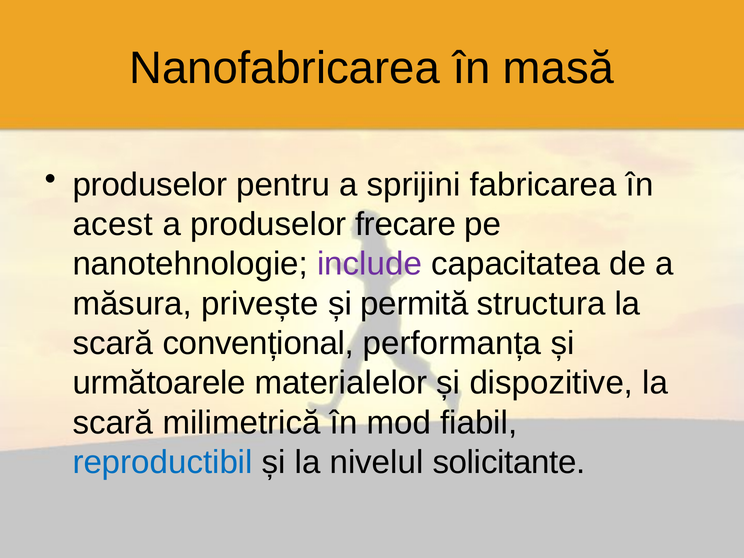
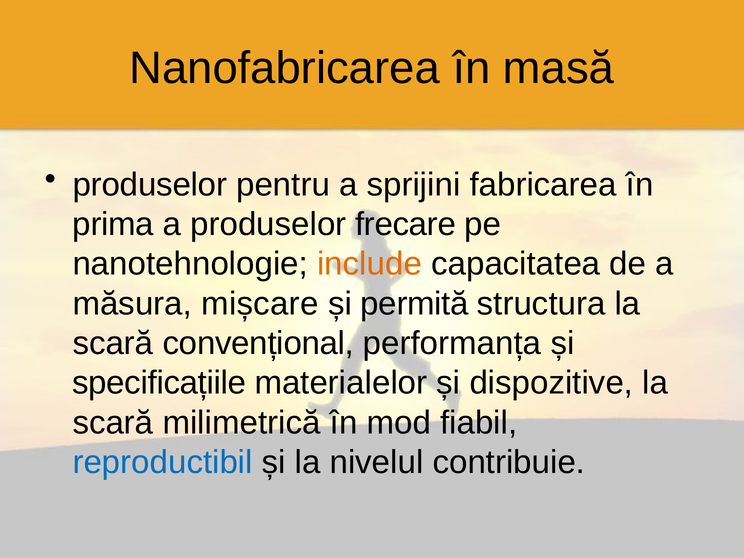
acest: acest -> prima (113, 224)
include colour: purple -> orange (370, 264)
privește: privește -> mișcare (260, 304)
următoarele: următoarele -> specificațiile (159, 383)
solicitante: solicitante -> contribuie (509, 462)
